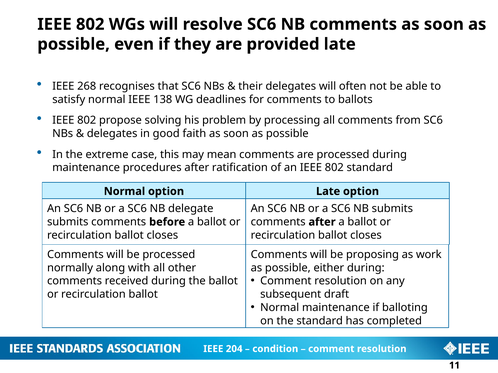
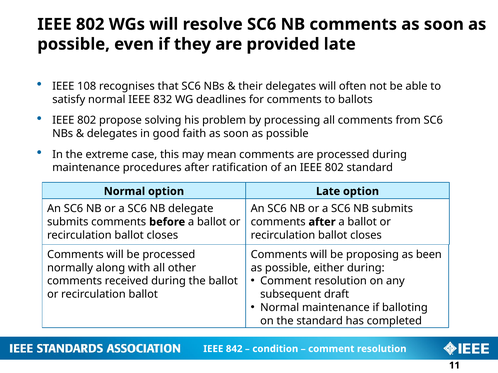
268: 268 -> 108 (87, 86)
138: 138 -> 832 (163, 100)
work: work -> been (429, 255)
204: 204 -> 842 (234, 349)
